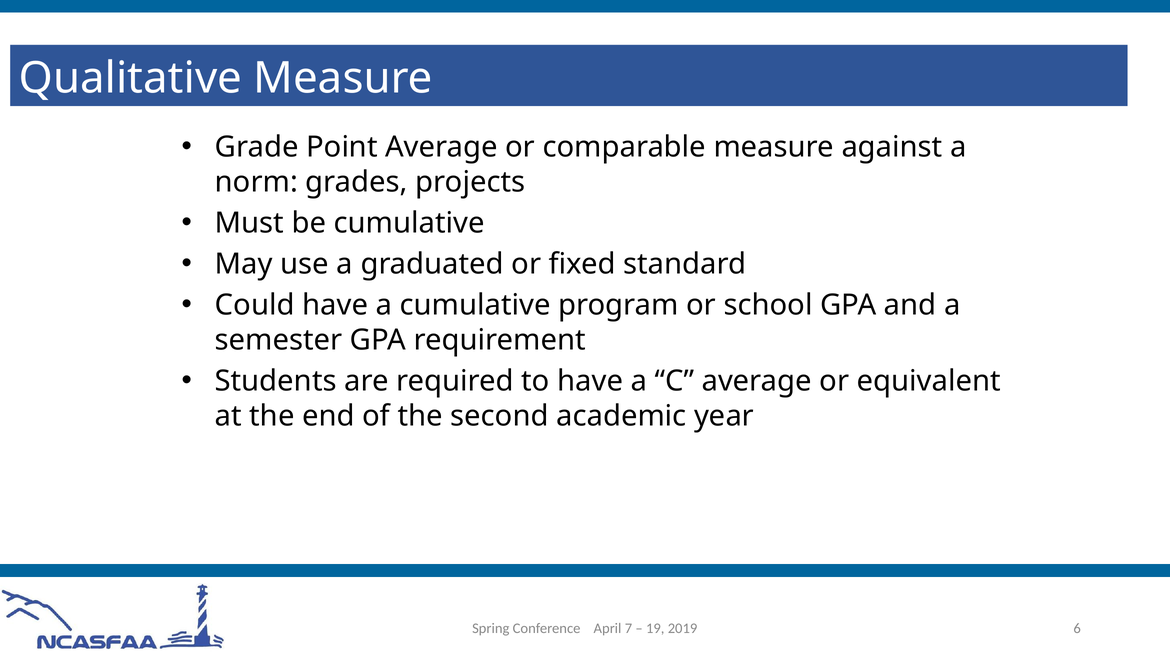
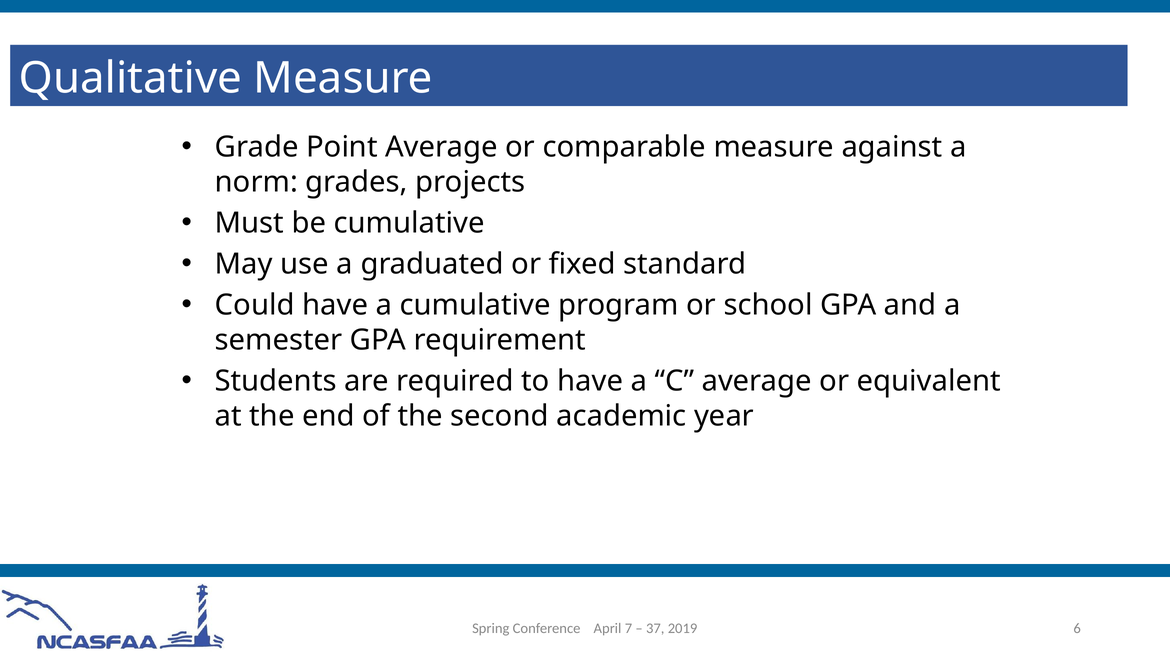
19: 19 -> 37 (655, 628)
